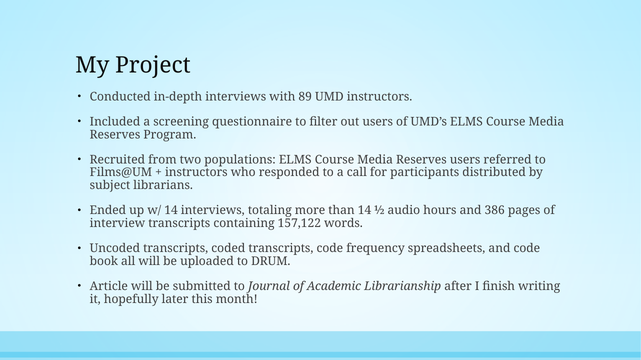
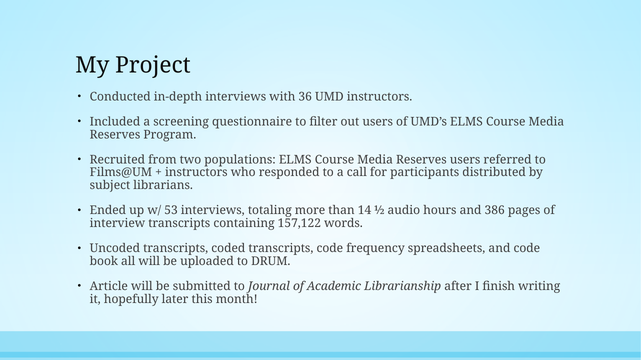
89: 89 -> 36 (305, 97)
w/ 14: 14 -> 53 (171, 211)
